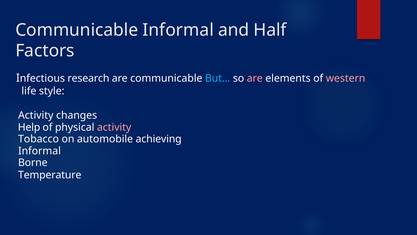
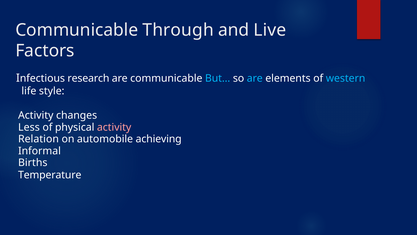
Communicable Informal: Informal -> Through (178, 30)
Half: Half -> Live (270, 30)
are colour: pink -> light blue (255, 78)
western colour: pink -> light blue (346, 78)
Help: Help -> Less (29, 127)
Tobacco: Tobacco -> Relation (38, 139)
Borne: Borne -> Births (33, 163)
